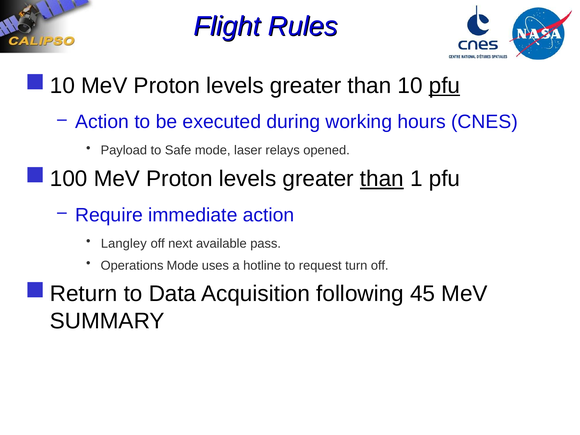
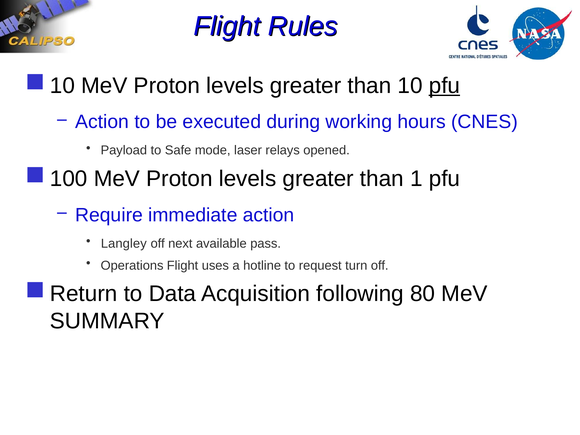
than underline: present -> none (382, 179)
Operations Mode: Mode -> Flight (183, 265)
45: 45 -> 80 (423, 294)
